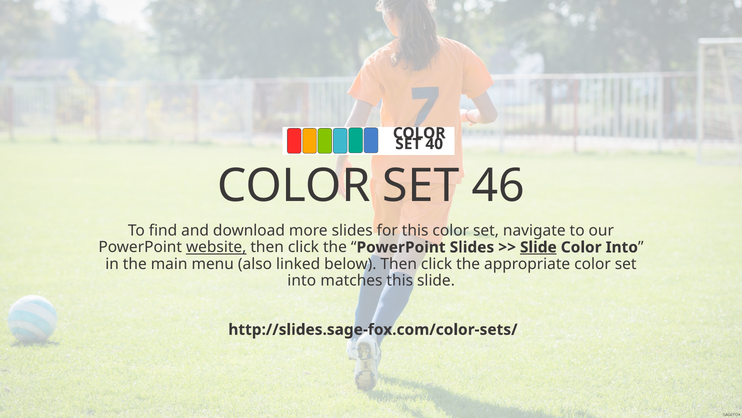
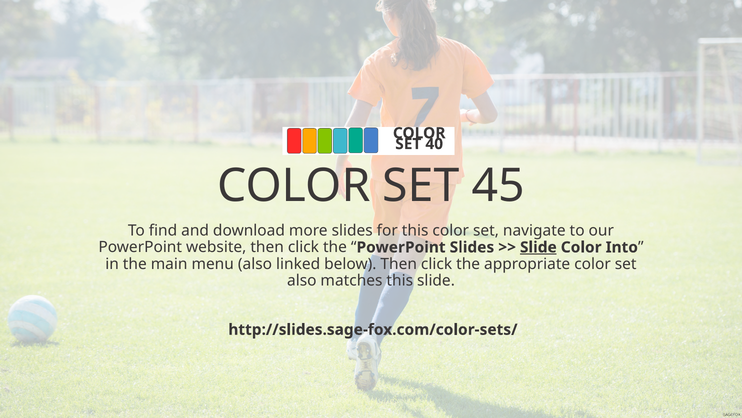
46: 46 -> 45 (498, 185)
website underline: present -> none (216, 247)
into: into -> also (302, 280)
